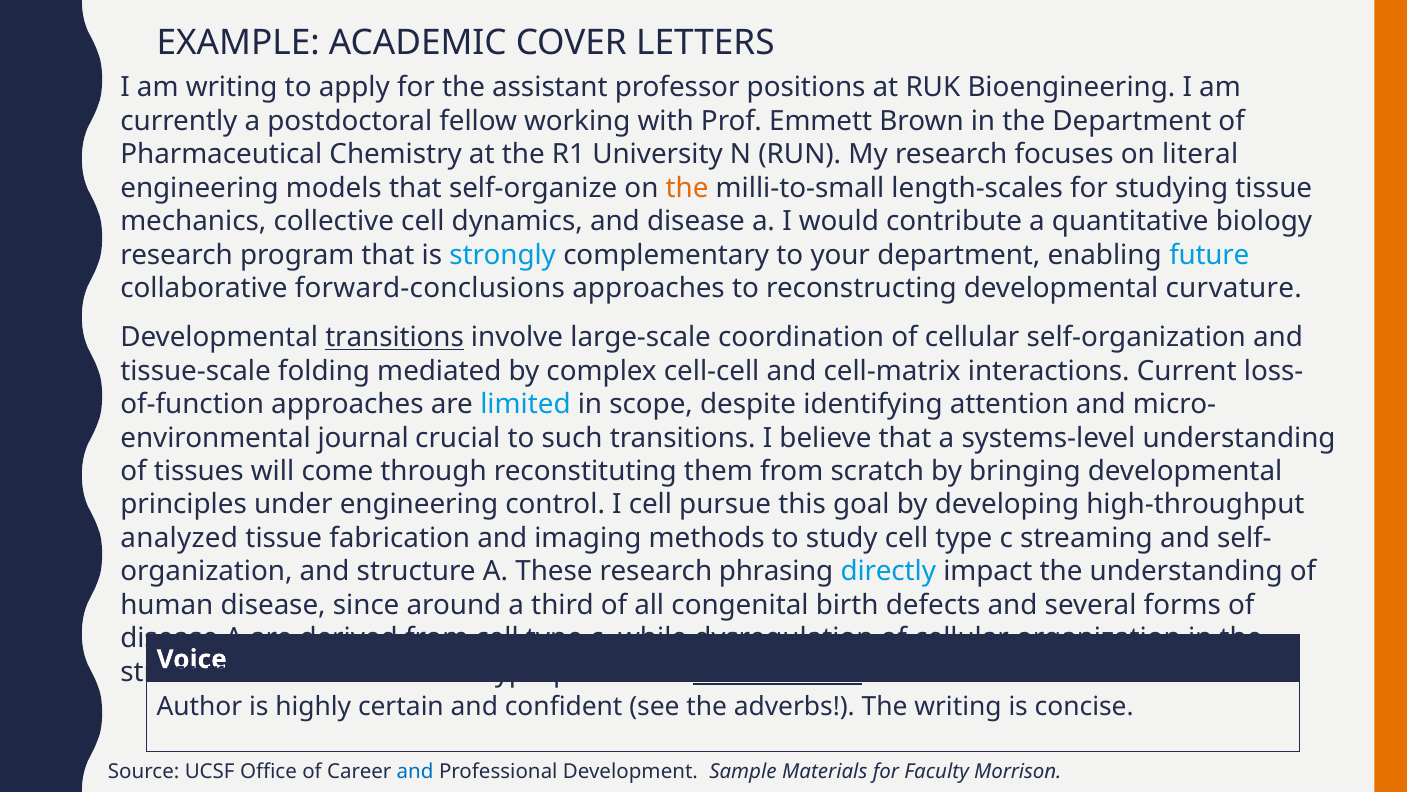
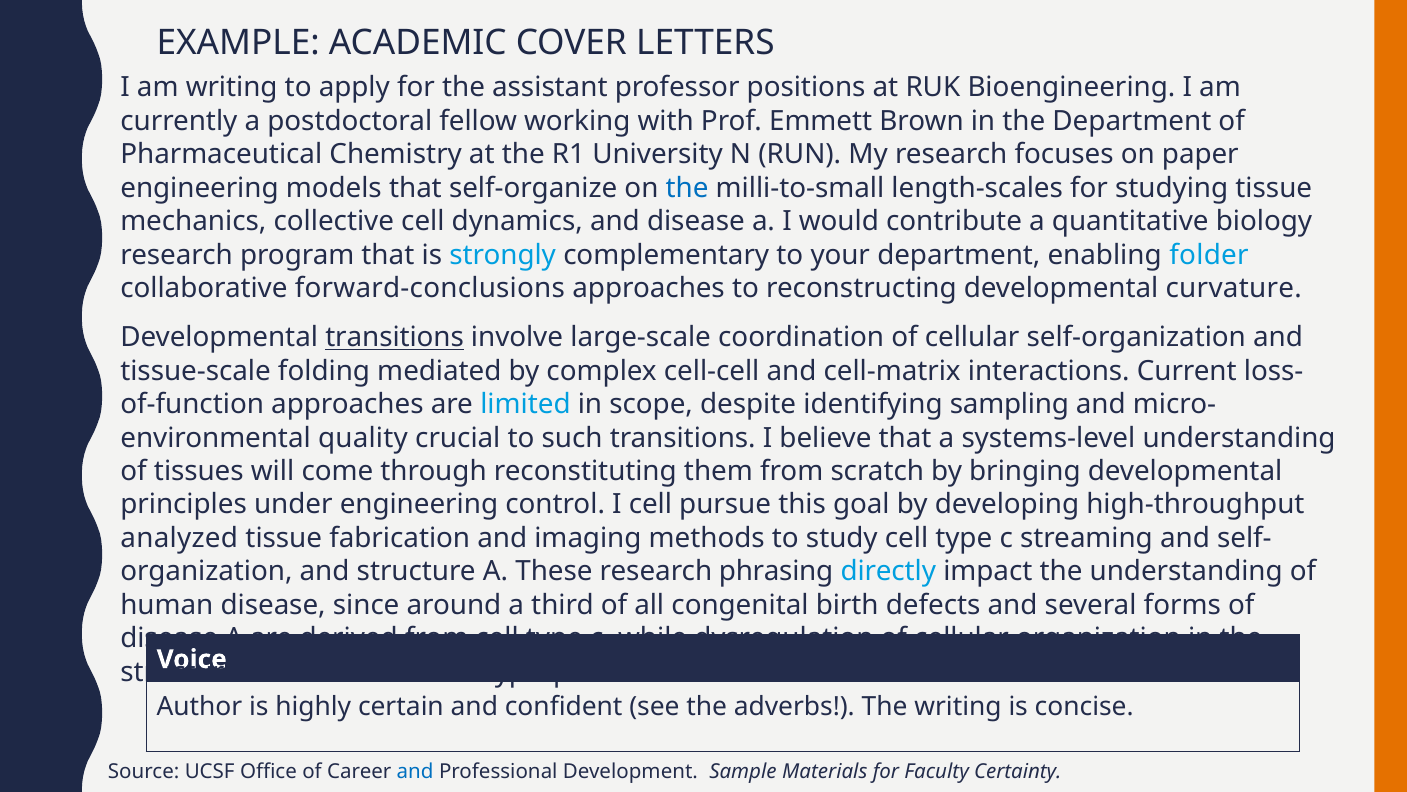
literal: literal -> paper (1200, 155)
the colour: orange -> blue (687, 188)
future: future -> folder (1209, 255)
attention: attention -> sampling (1009, 404)
journal: journal -> quality (363, 438)
autoimmune underline: present -> none (778, 671)
Morrison: Morrison -> Certainty (1018, 772)
